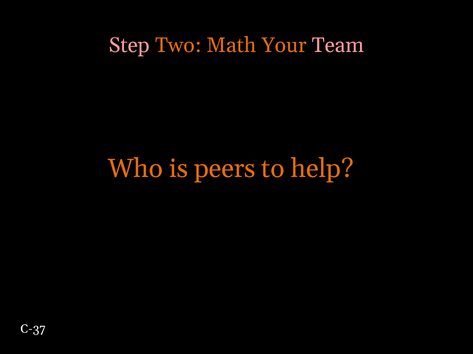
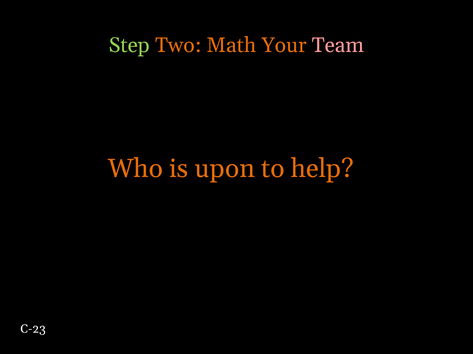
Step colour: pink -> light green (129, 45)
peers: peers -> upon (225, 169)
C-37: C-37 -> C-23 (33, 330)
